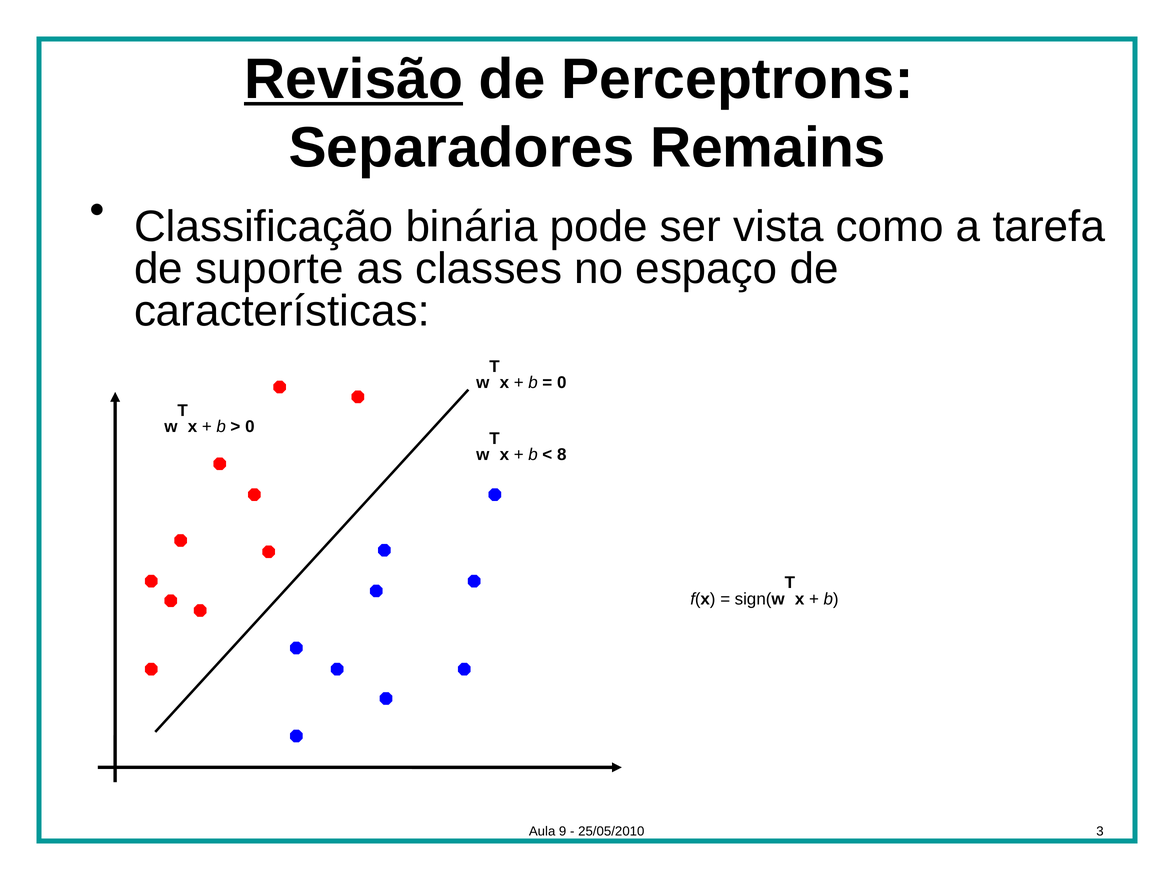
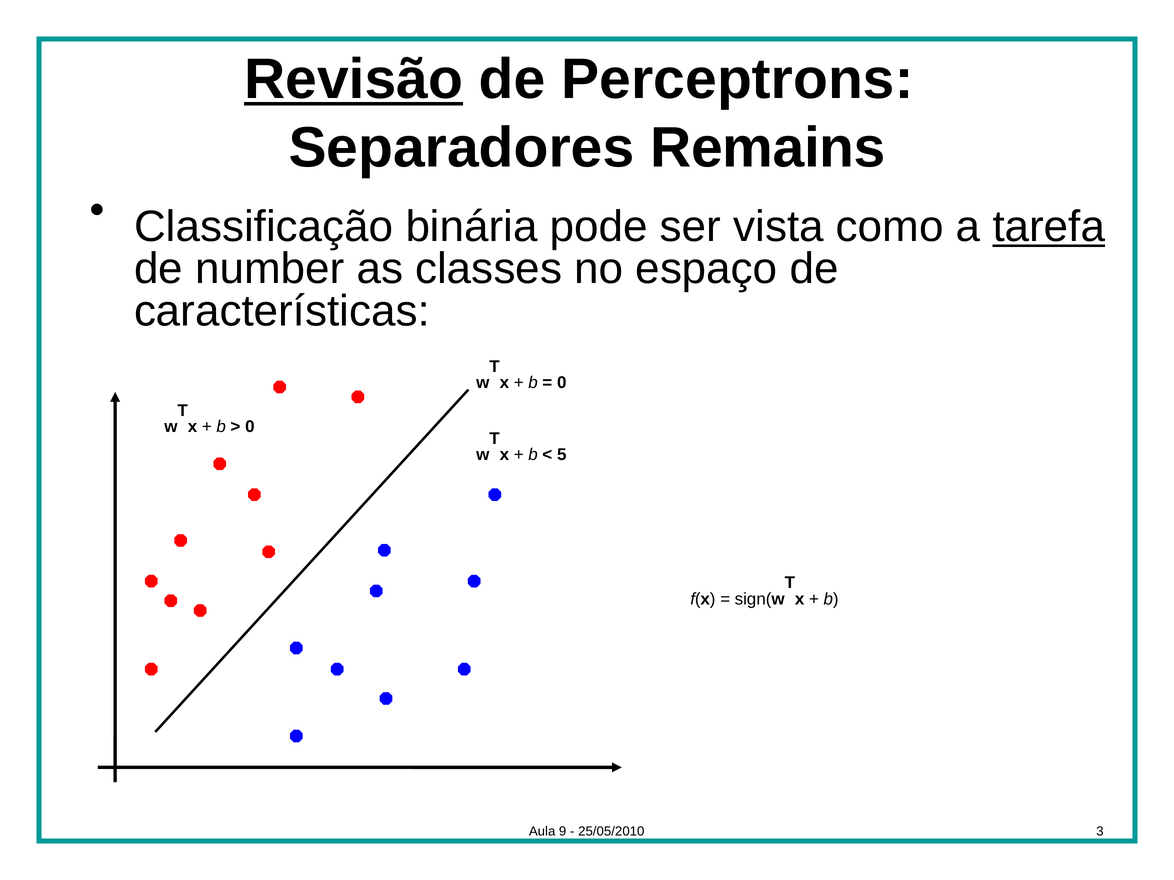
tarefa underline: none -> present (1049, 227)
suporte: suporte -> number (270, 269)
8: 8 -> 5 (562, 455)
